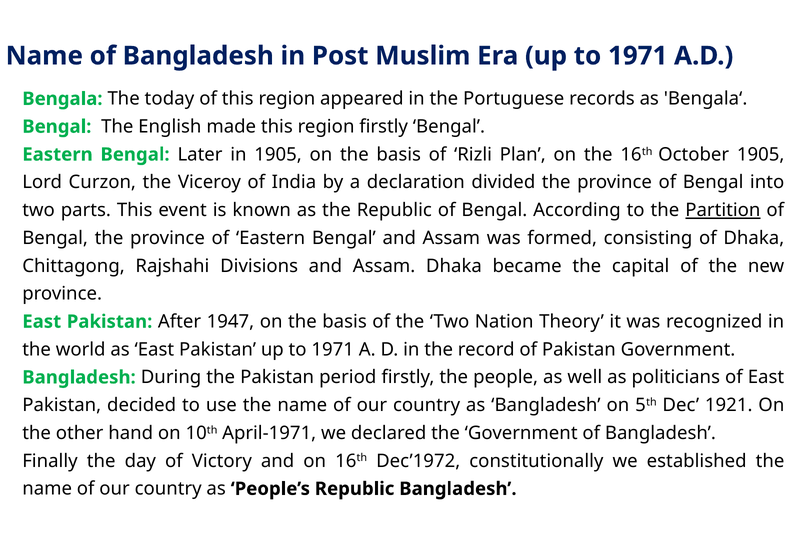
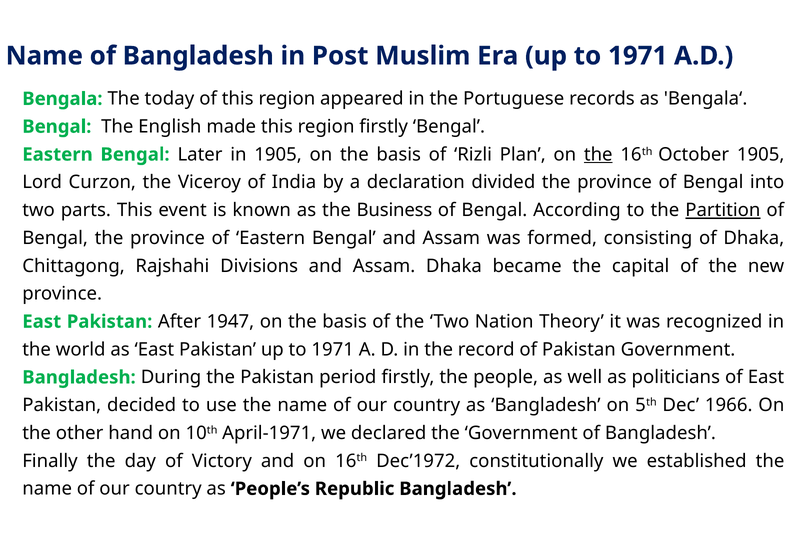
the underline: none -> present (598, 154)
the Republic: Republic -> Business (394, 210)
1921: 1921 -> 1966 (729, 405)
